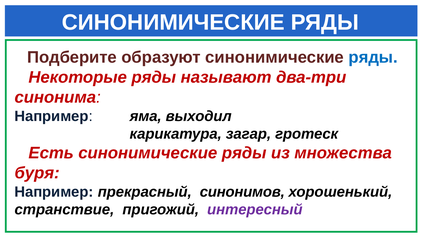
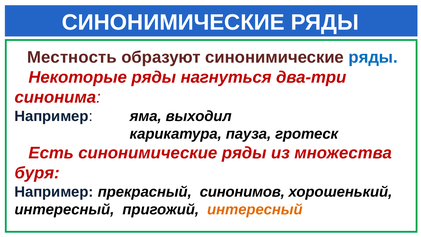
Подберите: Подберите -> Местность (72, 57)
называют: называют -> нагнуться (226, 77)
загар: загар -> пауза (248, 134)
странствие: странствие -> интересный (64, 210)
интересный colour: purple -> orange (255, 210)
